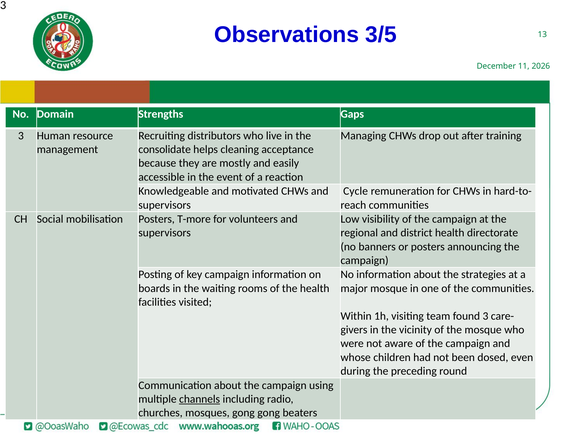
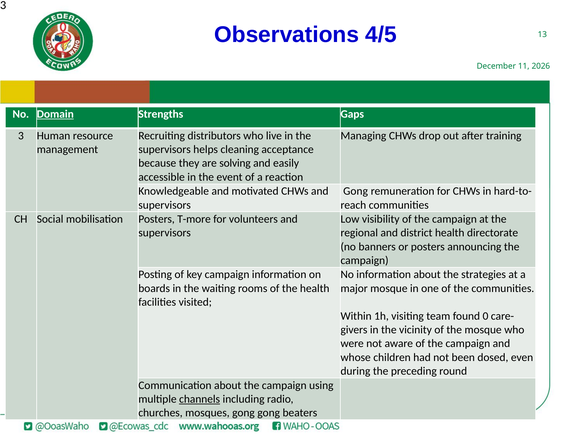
3/5: 3/5 -> 4/5 (381, 35)
Domain underline: none -> present (55, 114)
consolidate: consolidate -> supervisors (165, 149)
mostly: mostly -> solving (235, 163)
Cycle: Cycle -> Gong (356, 191)
found 3: 3 -> 0 (485, 316)
